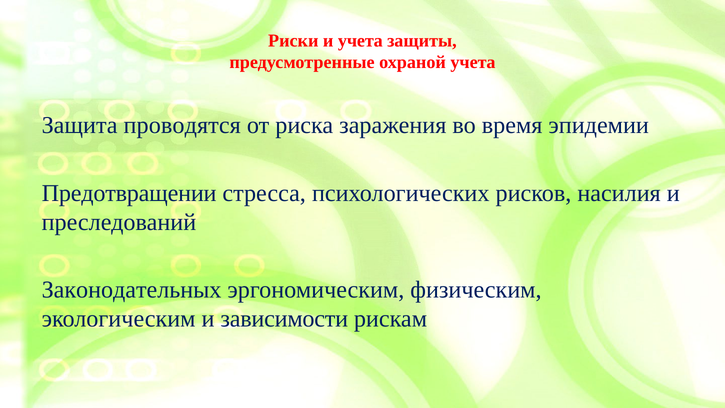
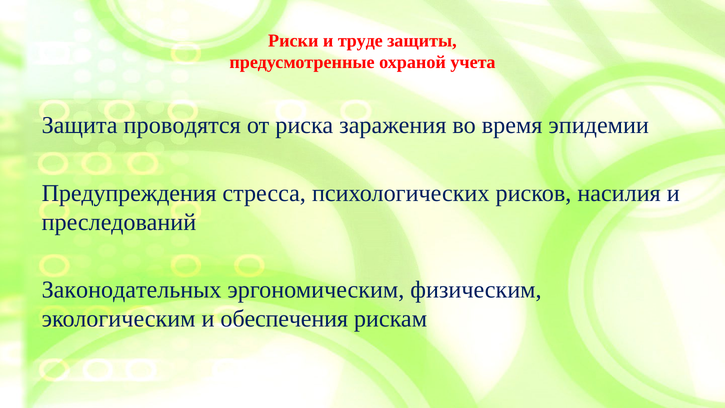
и учета: учета -> труде (360, 41)
Предотвращении: Предотвращении -> Предупреждения (129, 193)
зависимости: зависимости -> обеспечения (284, 319)
